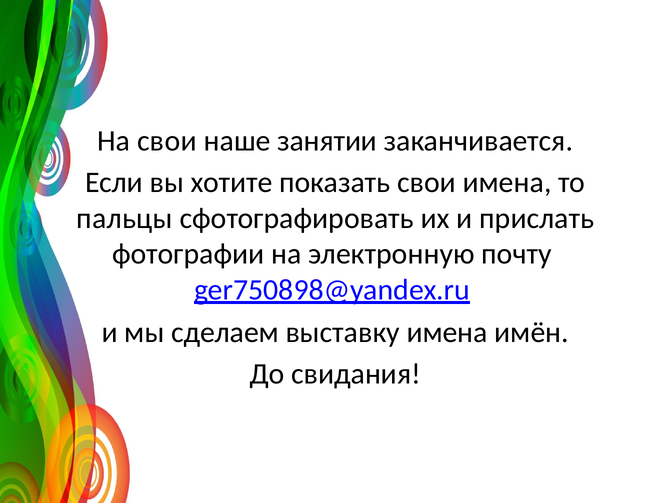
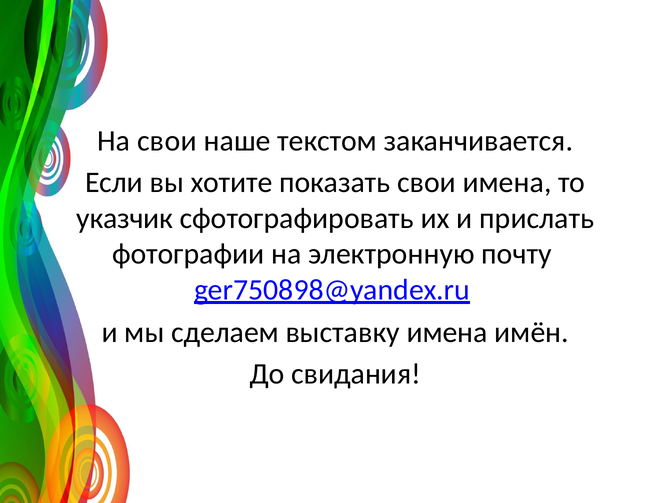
занятии: занятии -> текстом (327, 141)
пальцы: пальцы -> указчик (125, 218)
